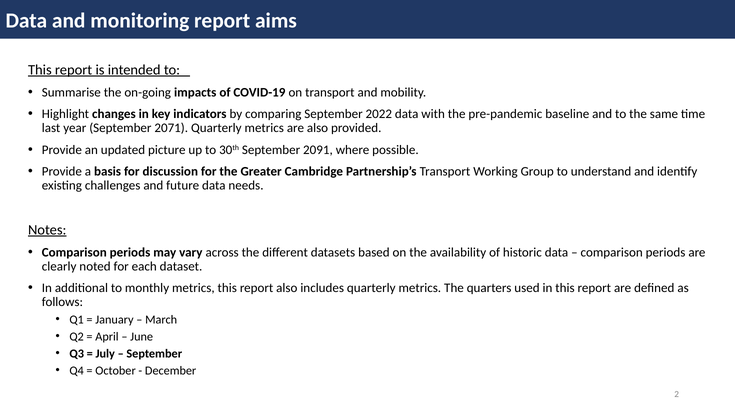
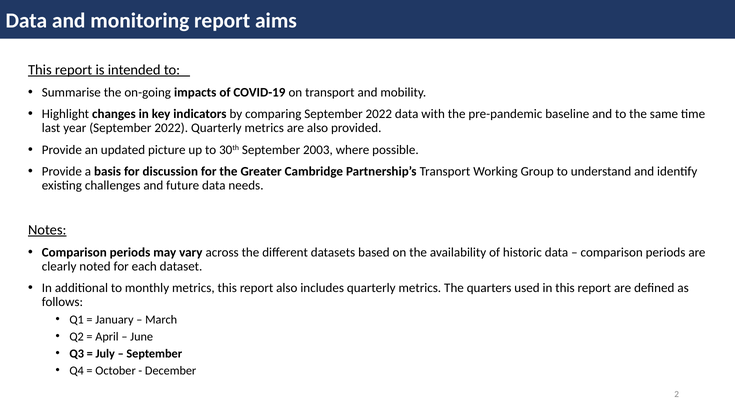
year September 2071: 2071 -> 2022 (171, 128)
2091: 2091 -> 2003 (318, 150)
